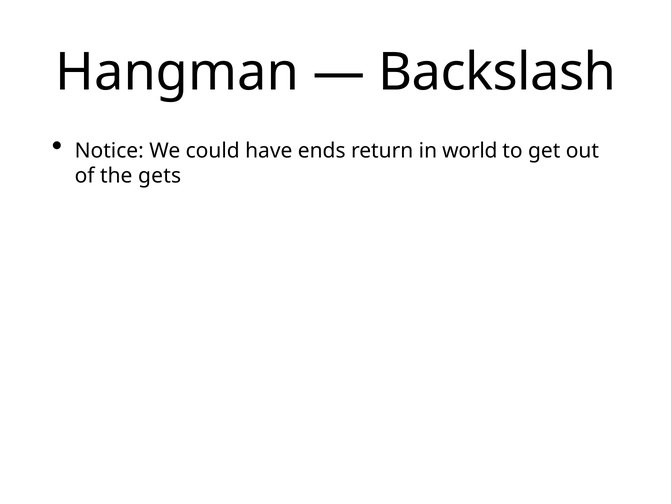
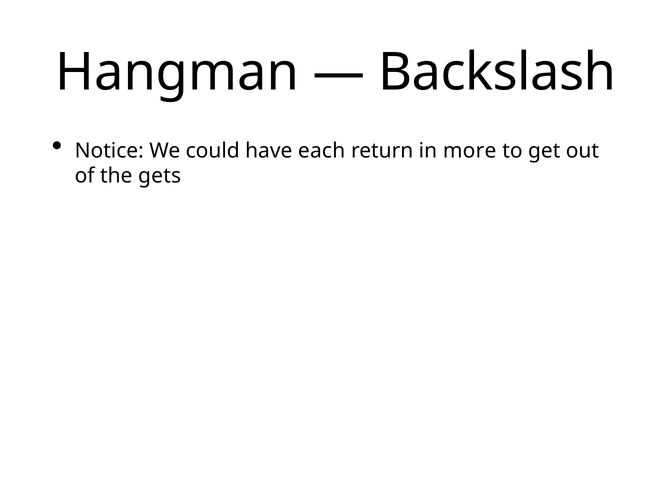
ends: ends -> each (322, 150)
world: world -> more (470, 150)
